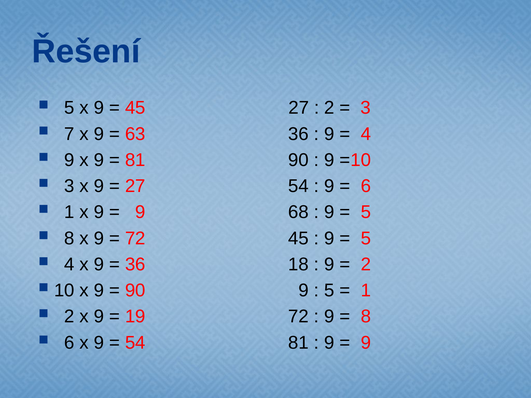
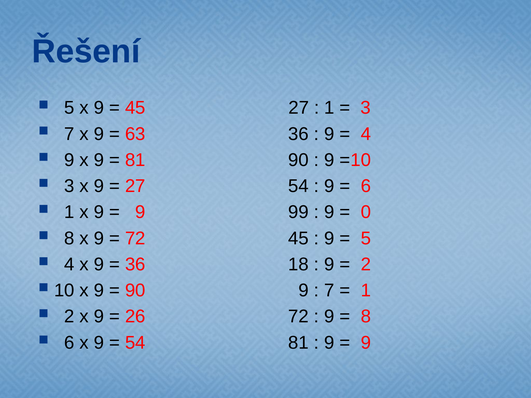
2: 2 -> 1 (329, 108)
68: 68 -> 99 (299, 212)
5: 5 -> 0 (366, 212)
5: 5 -> 7 (329, 291)
19: 19 -> 26 (135, 317)
